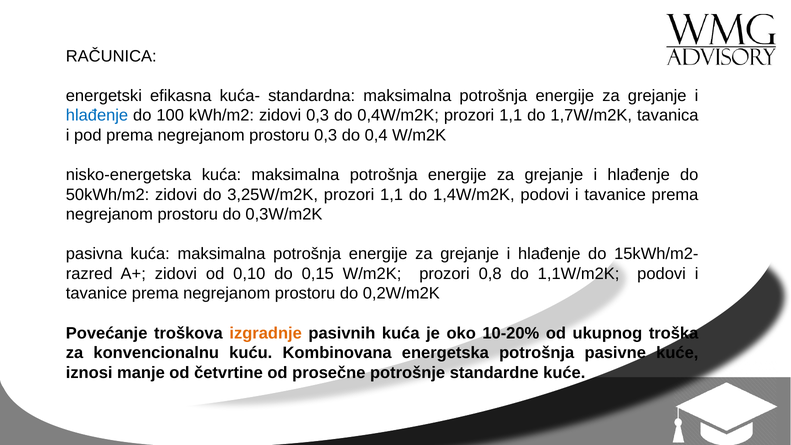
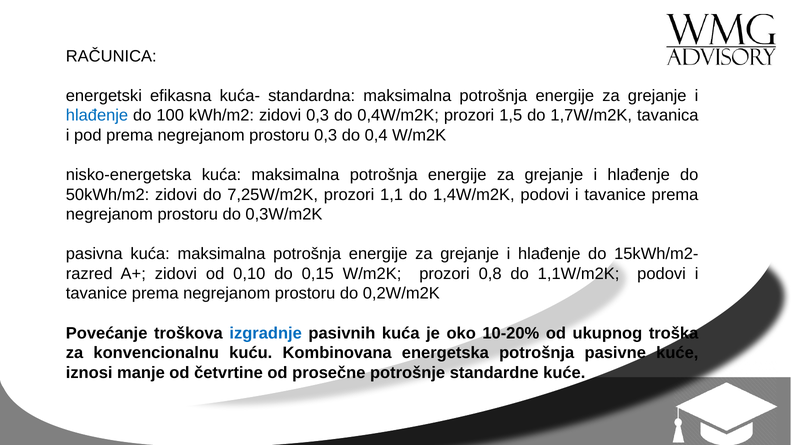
0,4W/m2K prozori 1,1: 1,1 -> 1,5 (511, 115)
3,25W/m2K: 3,25W/m2K -> 7,25W/m2K (273, 195)
izgradnje colour: orange -> blue (266, 333)
